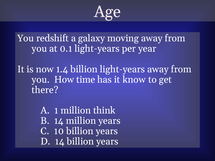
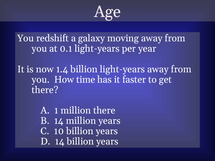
know: know -> faster (134, 80)
million think: think -> there (104, 111)
